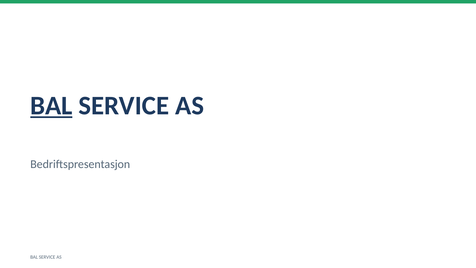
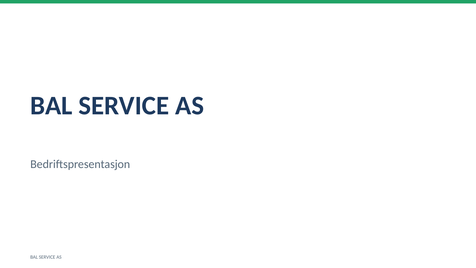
BAL underline: present -> none (51, 106)
